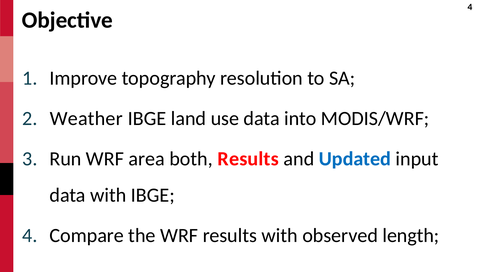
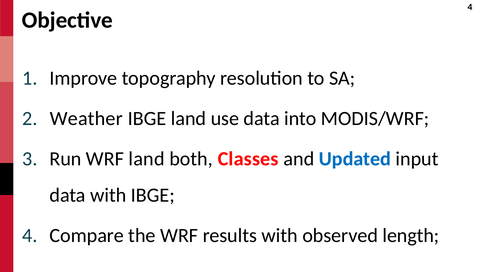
WRF area: area -> land (147, 159)
both Results: Results -> Classes (248, 159)
